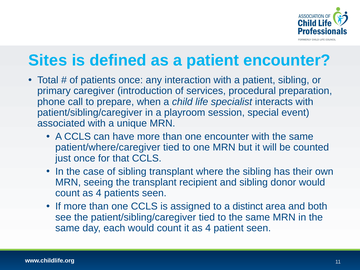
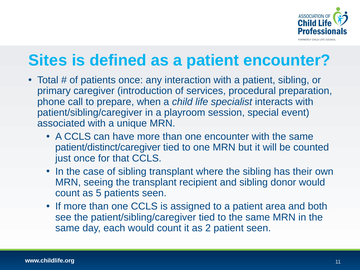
patient/where/caregiver: patient/where/caregiver -> patient/distinct/caregiver (108, 147)
count as 4: 4 -> 5 (99, 193)
to a distinct: distinct -> patient (248, 206)
it as 4: 4 -> 2 (208, 228)
